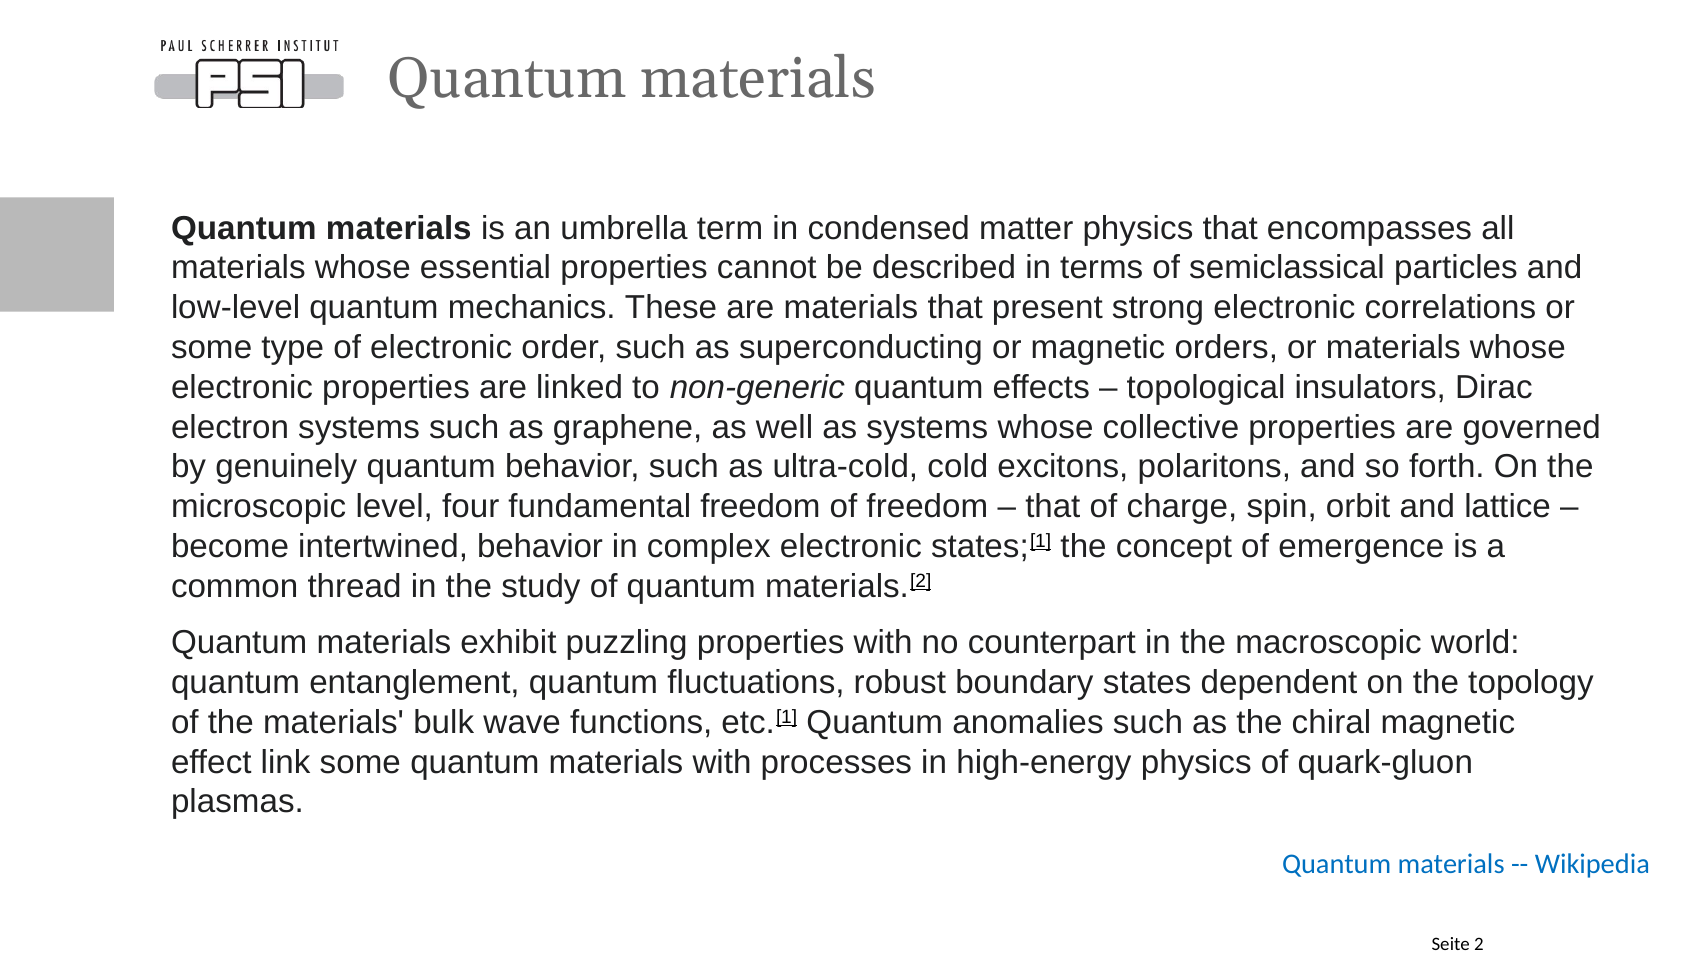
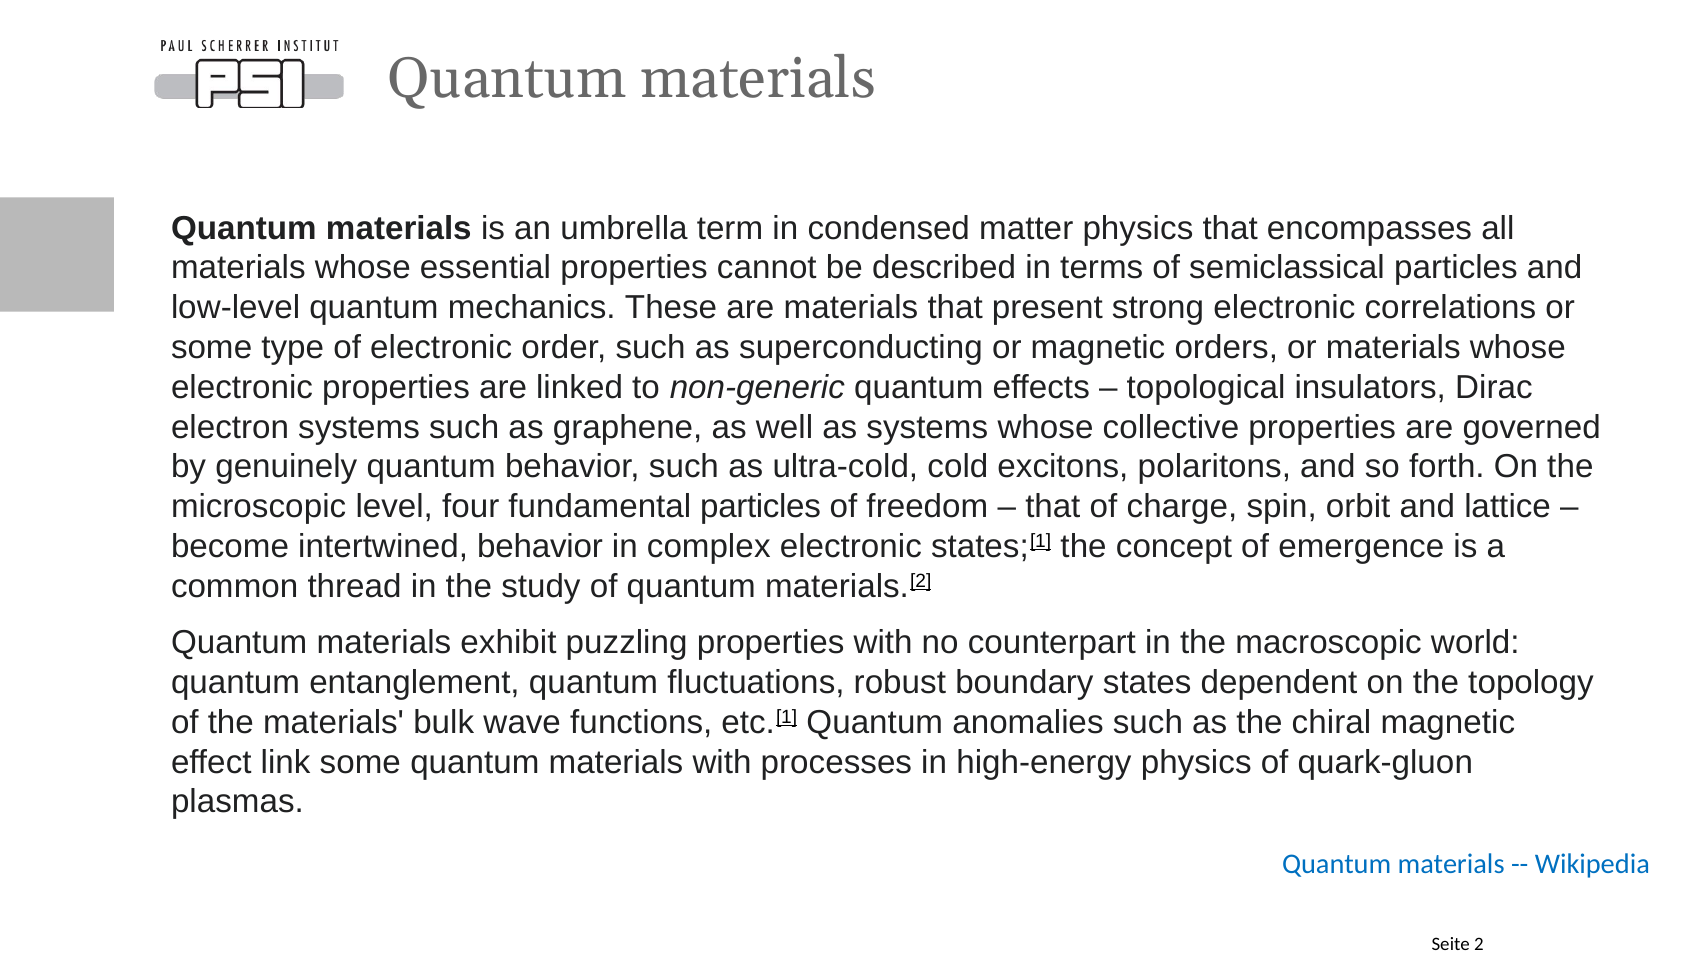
fundamental freedom: freedom -> particles (761, 507)
